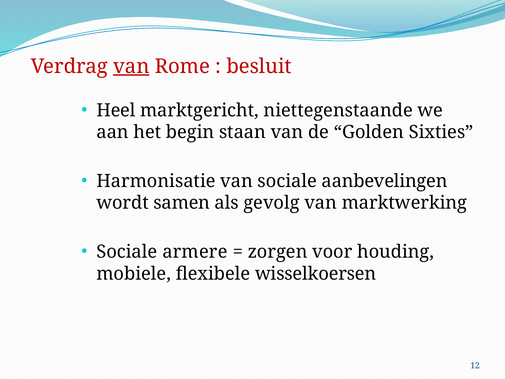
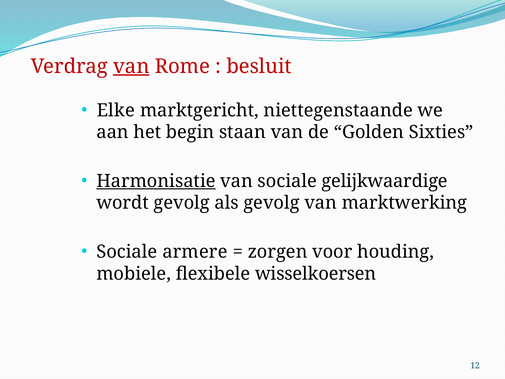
Heel: Heel -> Elke (116, 110)
Harmonisatie underline: none -> present (156, 181)
aanbevelingen: aanbevelingen -> gelijkwaardige (385, 181)
wordt samen: samen -> gevolg (182, 203)
